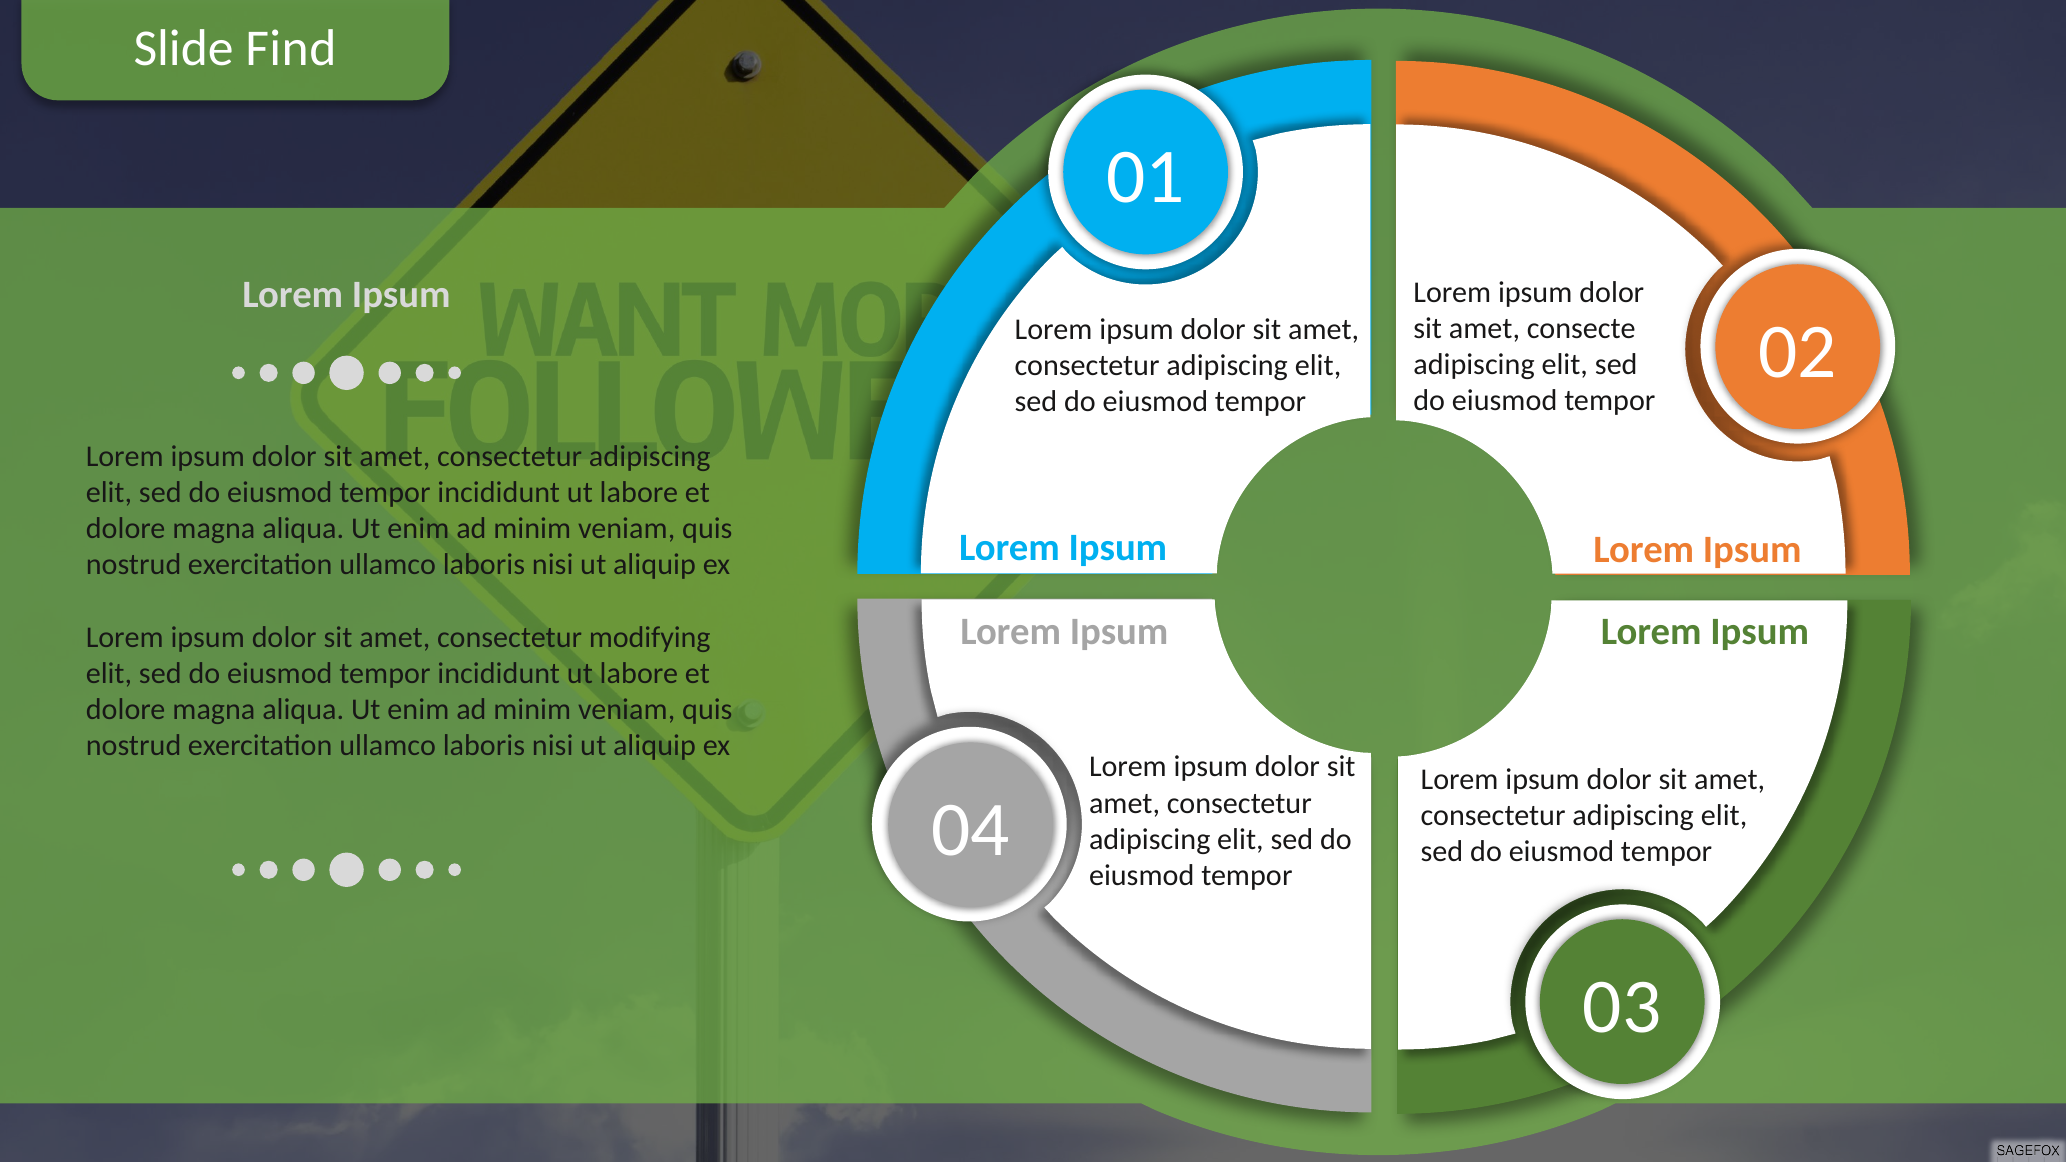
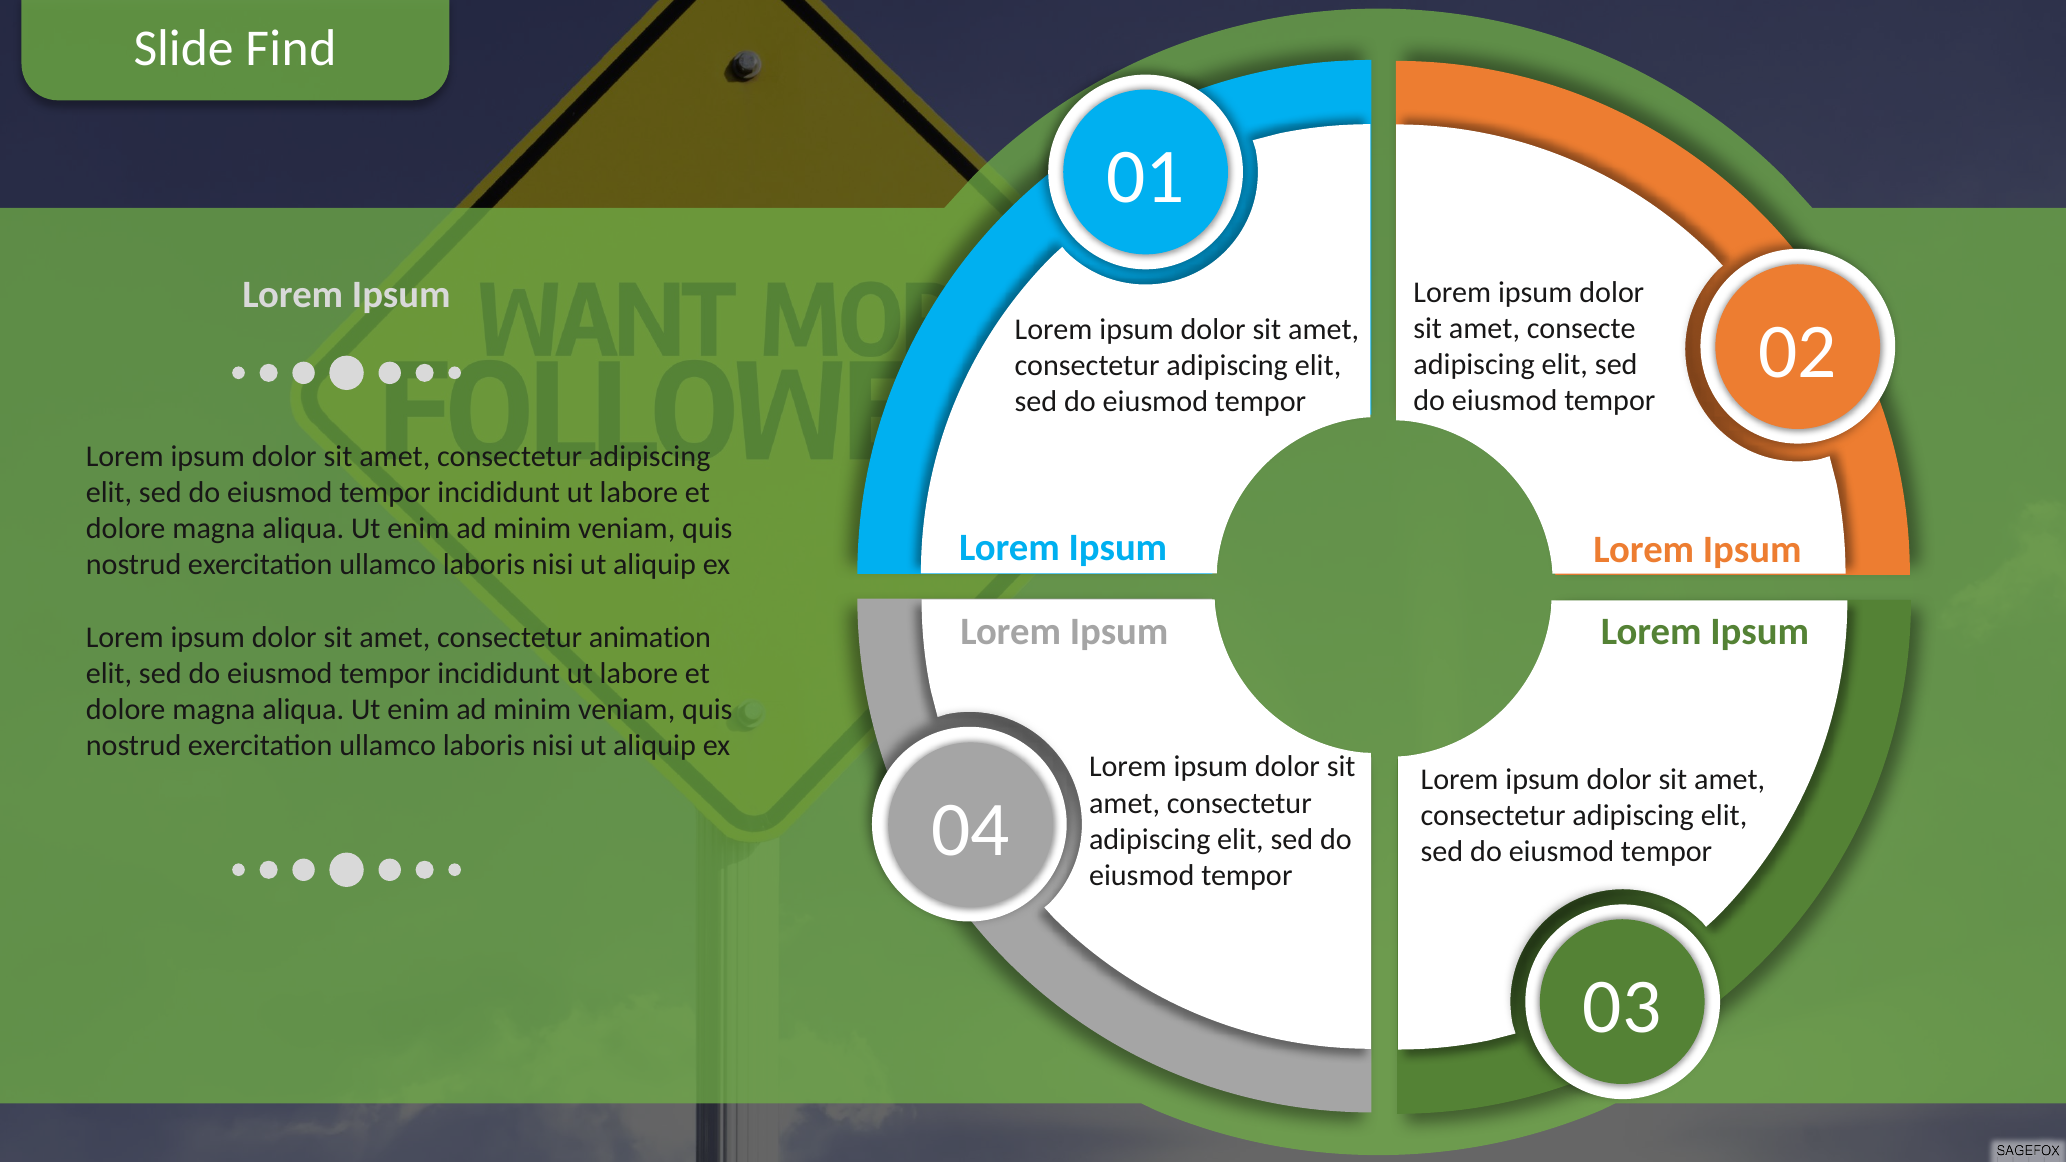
modifying: modifying -> animation (650, 637)
